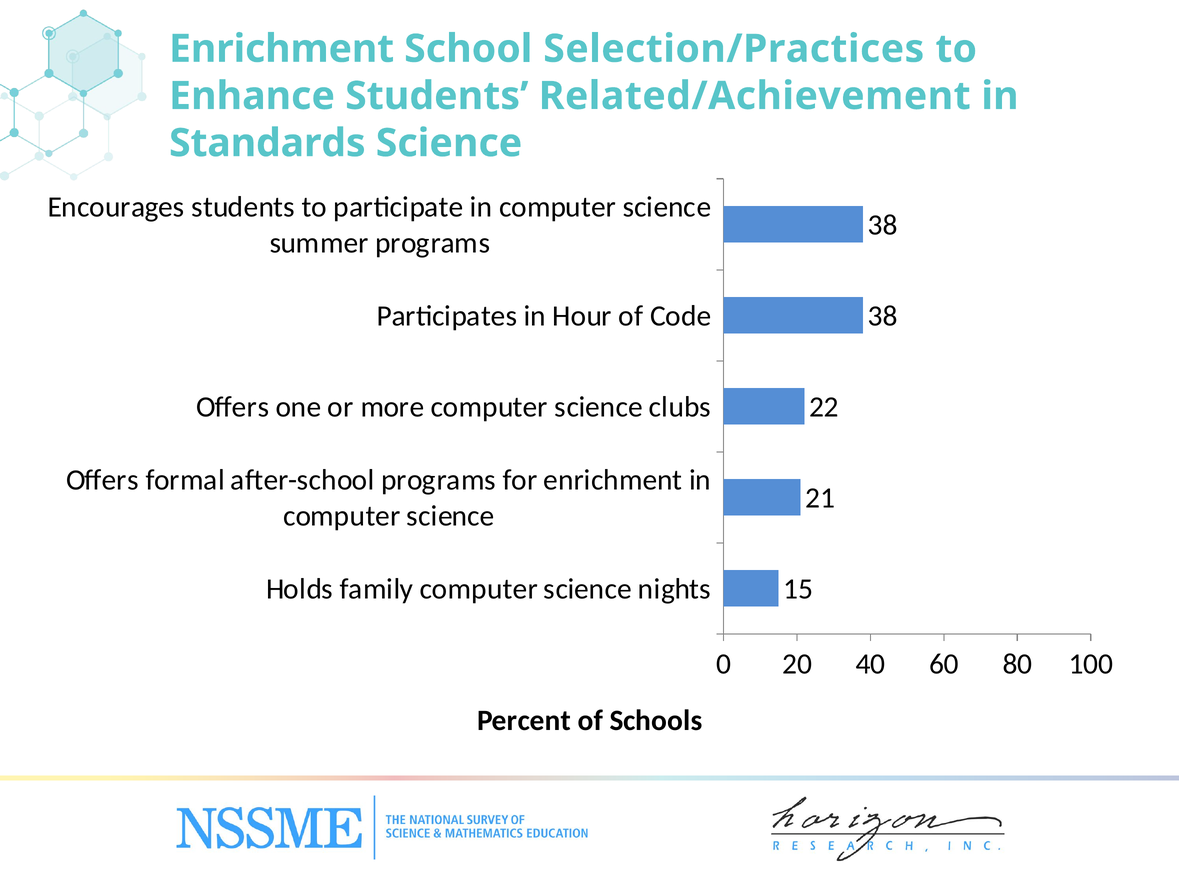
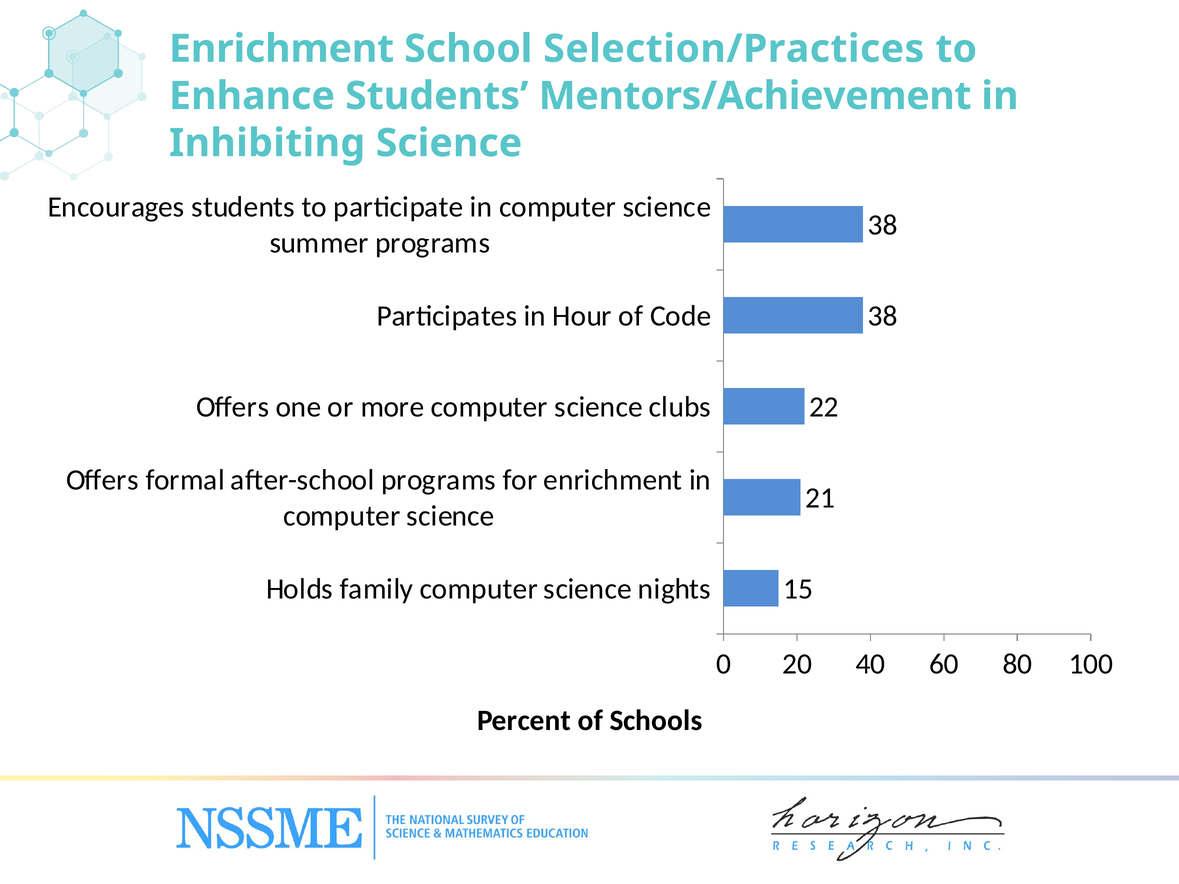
Related/Achievement: Related/Achievement -> Mentors/Achievement (755, 96)
Standards: Standards -> Inhibiting (267, 143)
